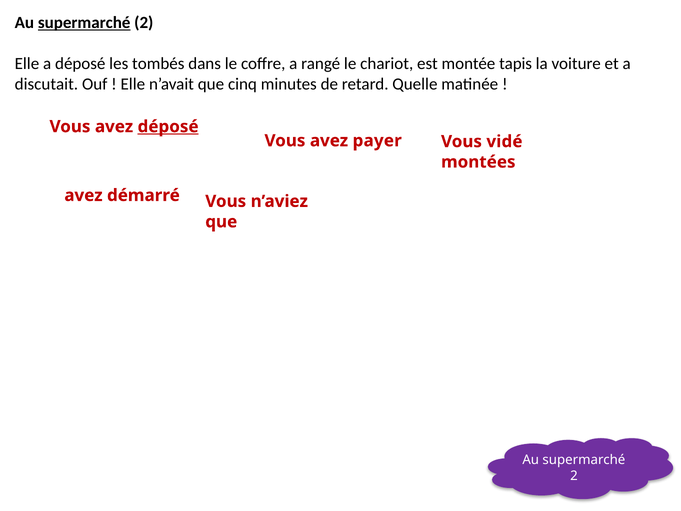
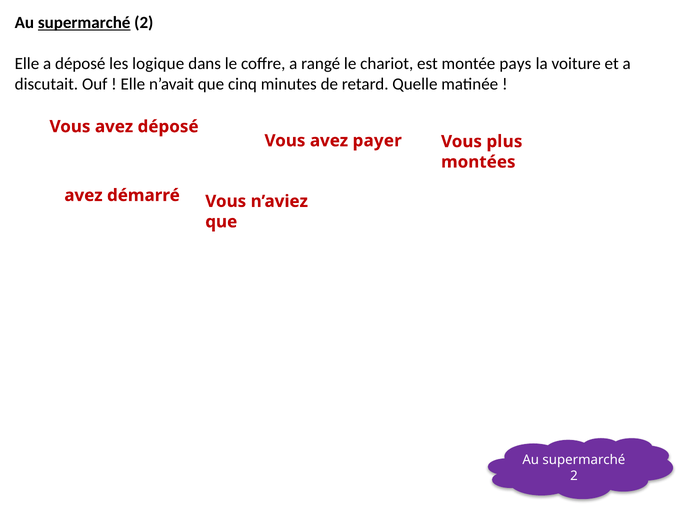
tombés: tombés -> logique (158, 63)
tapis: tapis -> pays (515, 63)
déposé underline: present -> none (168, 127)
vidé: vidé -> plus (504, 141)
